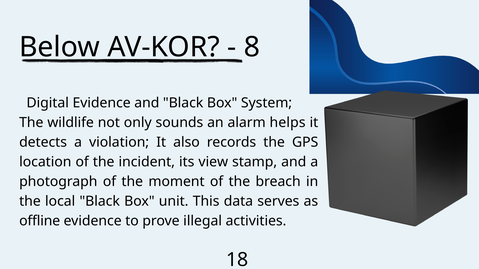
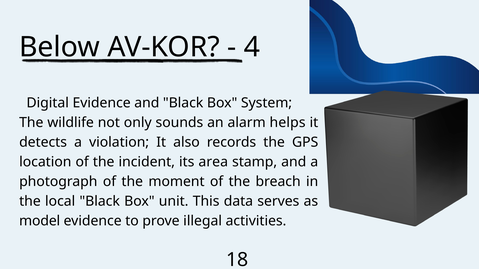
8: 8 -> 4 (252, 47)
view: view -> area (213, 162)
offline: offline -> model (40, 221)
